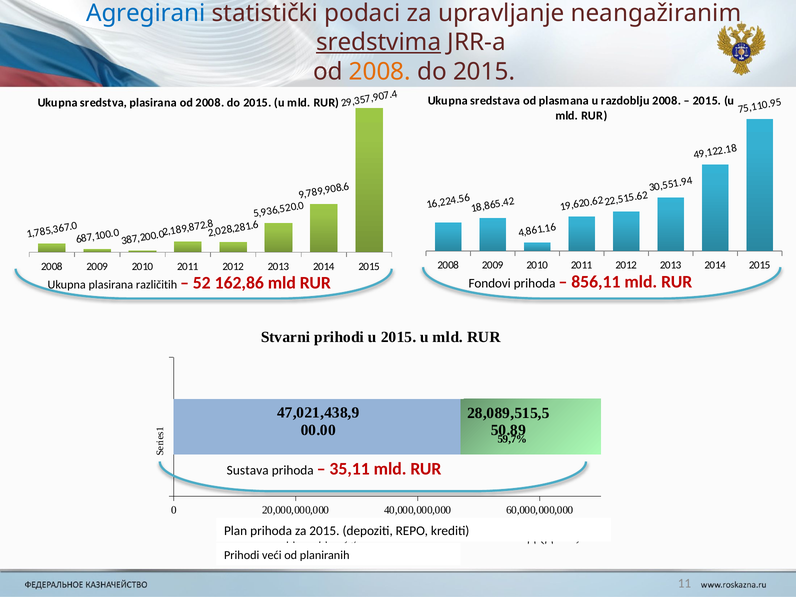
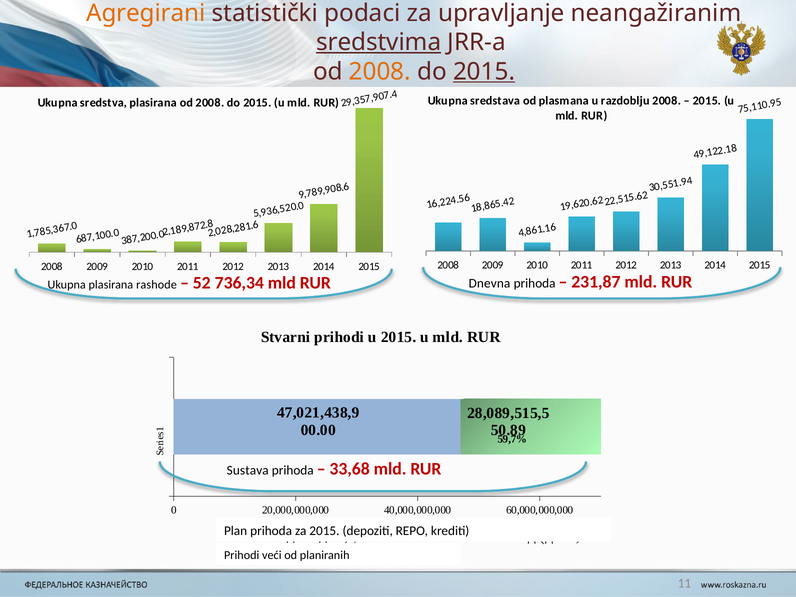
Agregirani colour: blue -> orange (146, 13)
2015 underline: none -> present (484, 72)
različitih: različitih -> rashode (157, 285)
162,86: 162,86 -> 736,34 (239, 283)
Fondovi: Fondovi -> Dnevna (489, 283)
856,11: 856,11 -> 231,87 (596, 282)
35,11: 35,11 -> 33,68 (350, 469)
